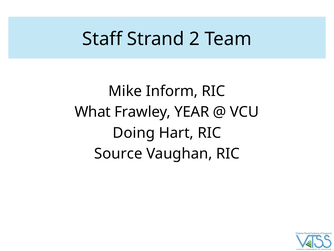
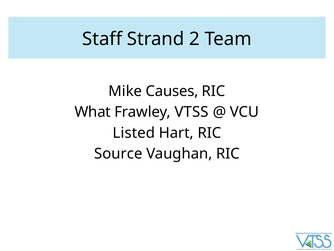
Inform: Inform -> Causes (172, 91)
YEAR: YEAR -> VTSS (192, 112)
Doing: Doing -> Listed (134, 133)
